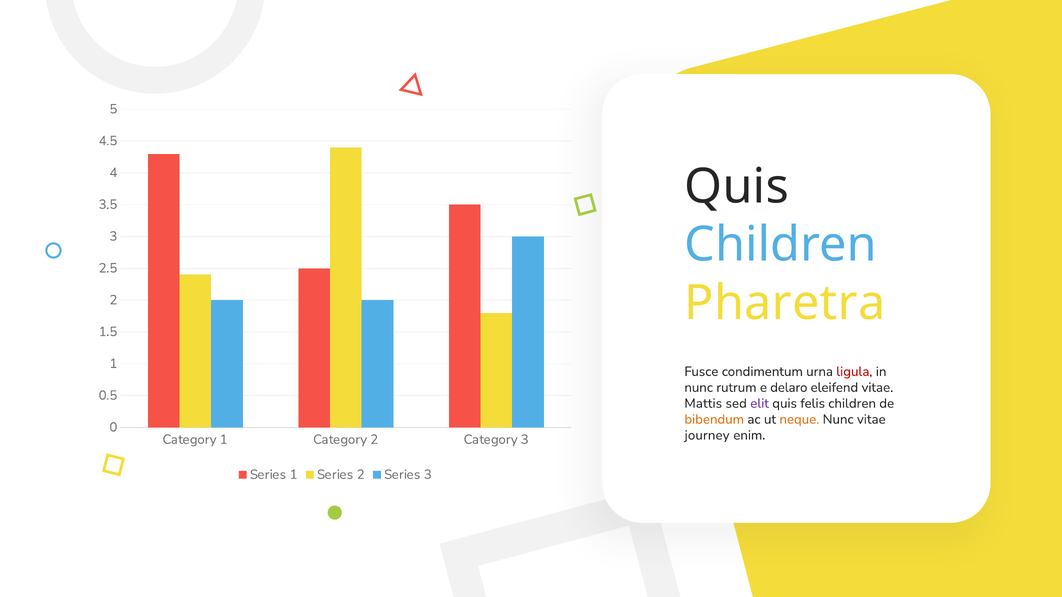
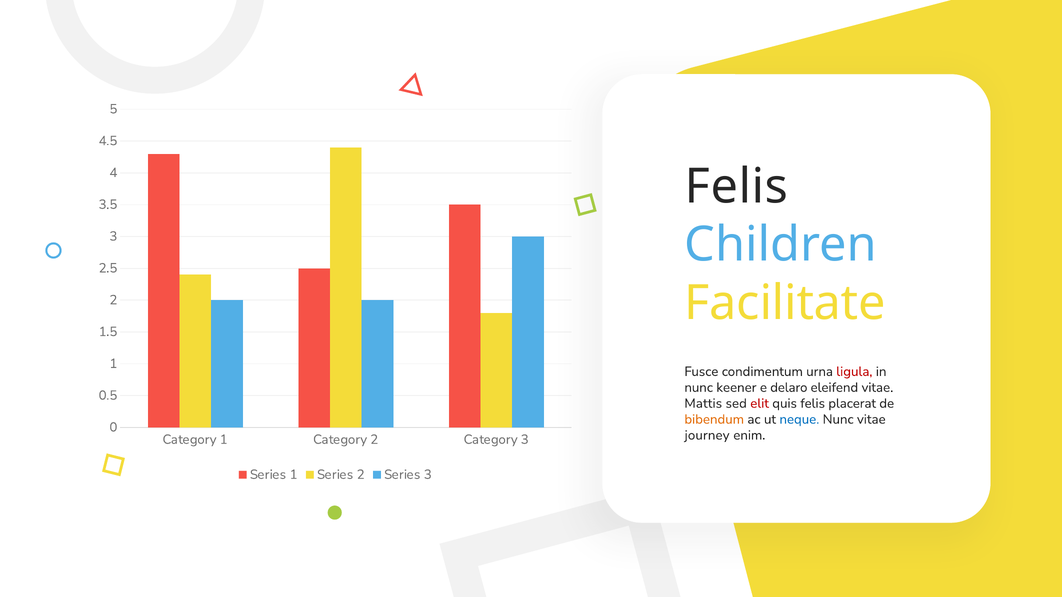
Quis: Quis -> Felis (736, 187)
Pharetra: Pharetra -> Facilitate (785, 303)
rutrum: rutrum -> keener (736, 388)
elit colour: purple -> red (760, 404)
felis children: children -> placerat (852, 404)
neque colour: orange -> blue (799, 420)
